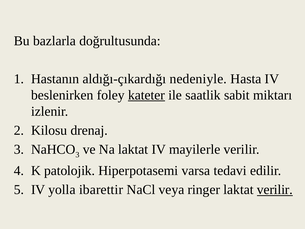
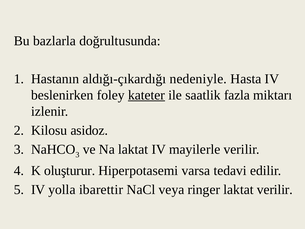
sabit: sabit -> fazla (237, 95)
drenaj: drenaj -> asidoz (89, 130)
patolojik: patolojik -> oluşturur (70, 170)
verilir underline: present -> none (275, 189)
